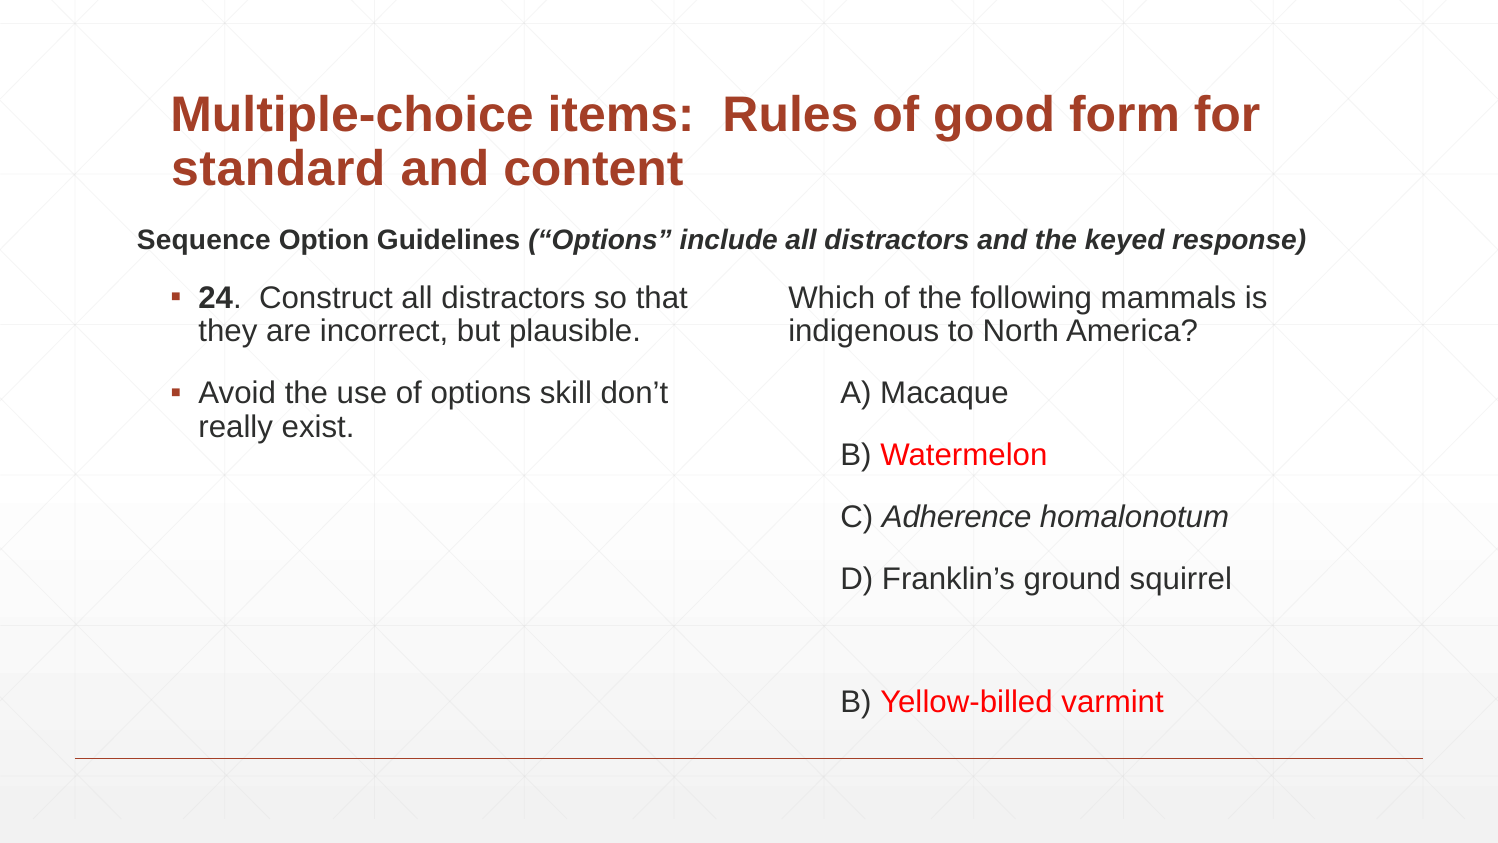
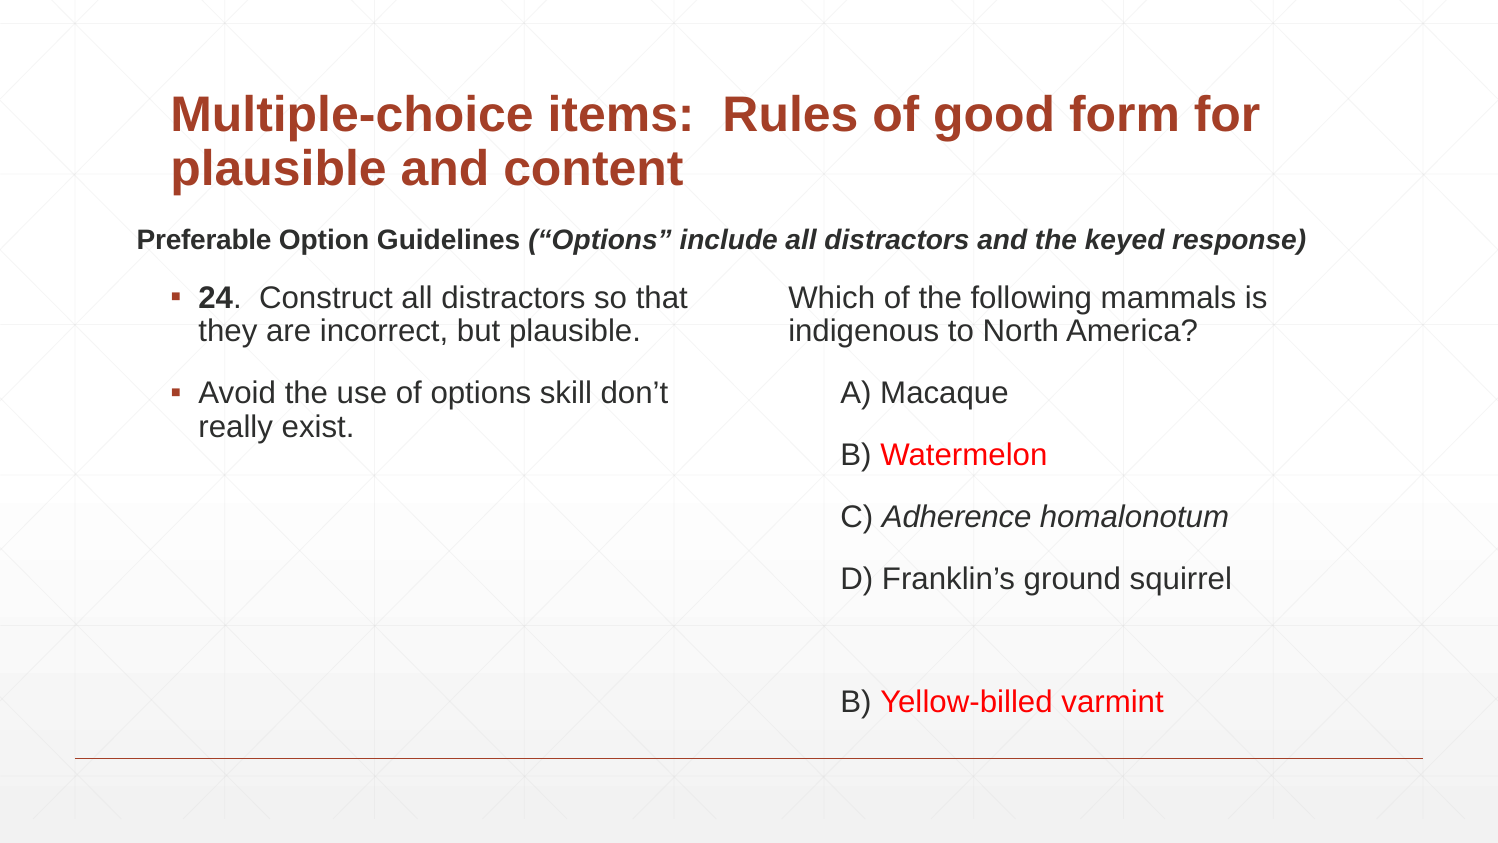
standard: standard -> plausible (279, 169)
Sequence: Sequence -> Preferable (204, 241)
